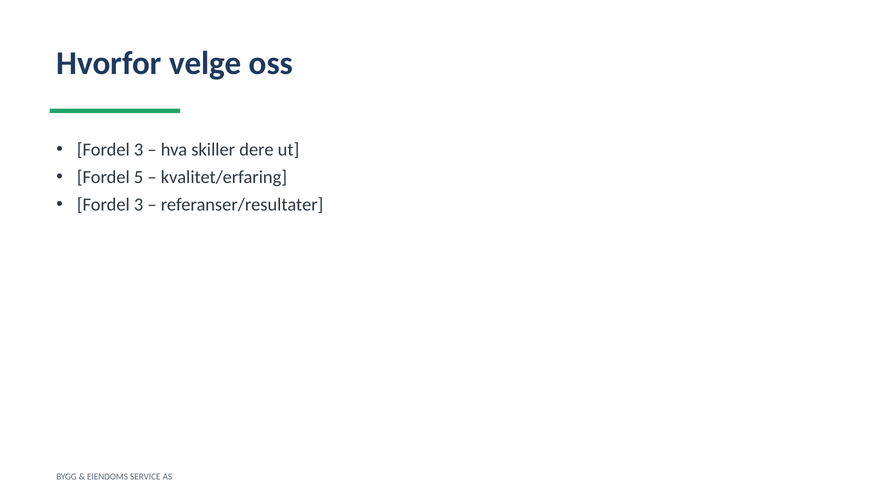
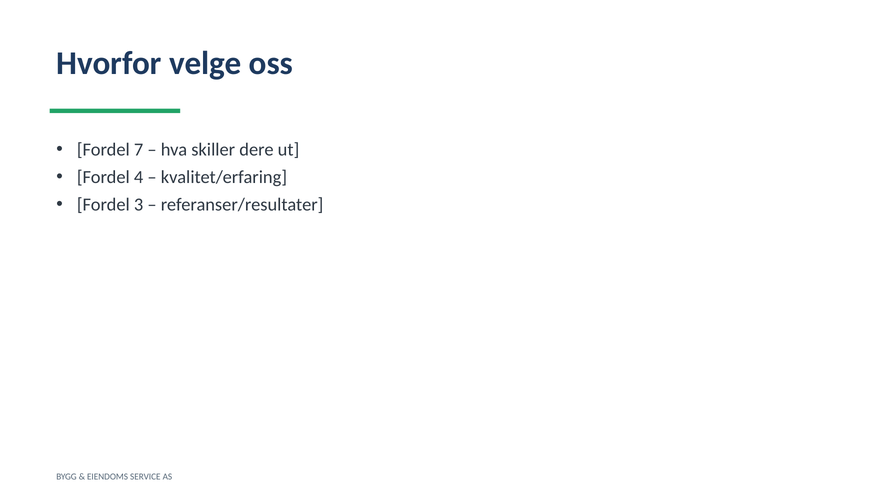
3: 3 -> 7 (139, 150)
5: 5 -> 4 (139, 177)
